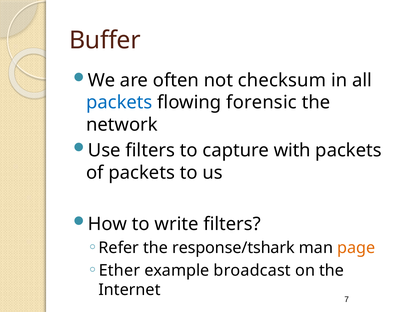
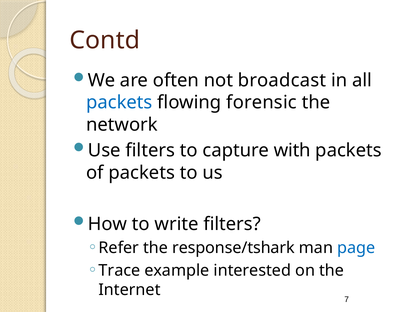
Buffer: Buffer -> Contd (105, 40)
checksum: checksum -> broadcast (282, 80)
page colour: orange -> blue (356, 248)
Ether: Ether -> Trace (119, 270)
broadcast: broadcast -> interested (252, 270)
